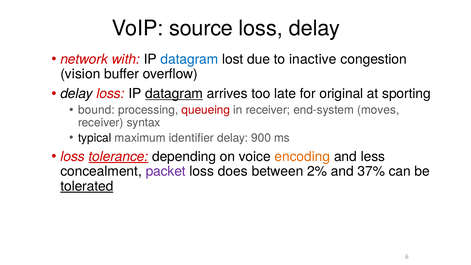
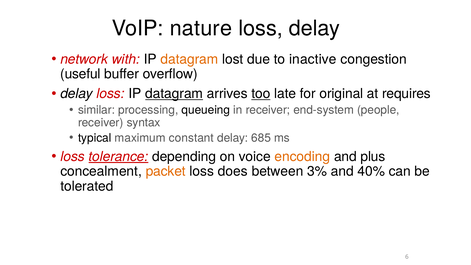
source: source -> nature (201, 28)
datagram colour: blue -> orange (189, 59)
vision: vision -> useful (80, 74)
too underline: none -> present (261, 94)
sporting: sporting -> requires (406, 94)
bound: bound -> similar (96, 110)
queueing colour: red -> black (206, 110)
moves: moves -> people (378, 110)
identifier: identifier -> constant (191, 138)
900: 900 -> 685 (261, 138)
less: less -> plus (373, 157)
packet colour: purple -> orange (166, 171)
2%: 2% -> 3% (317, 171)
37%: 37% -> 40% (371, 171)
tolerated underline: present -> none (87, 186)
